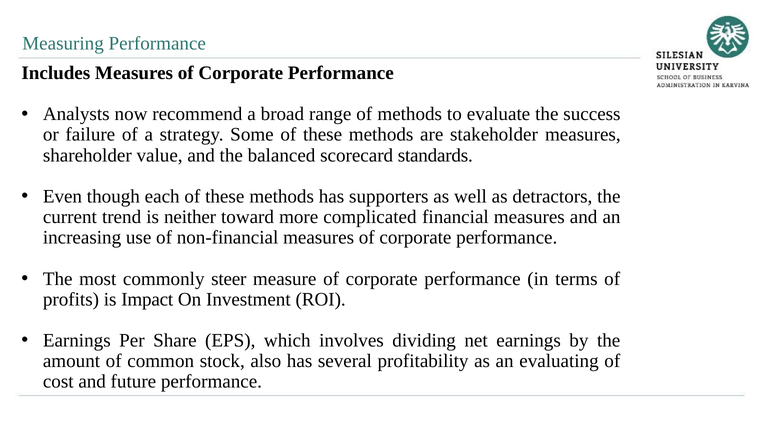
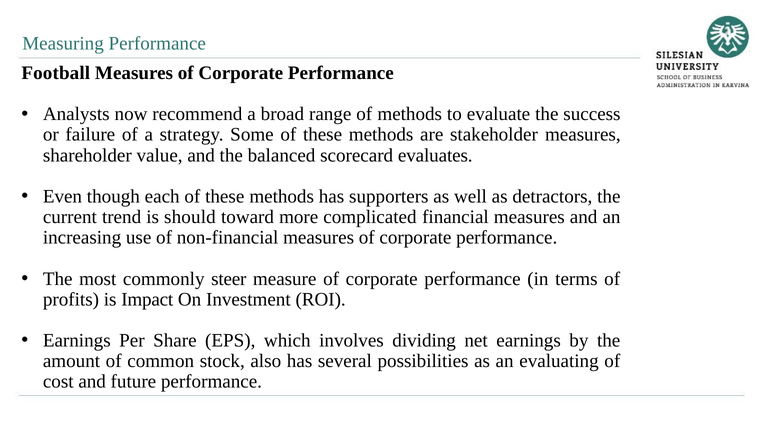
Includes: Includes -> Football (56, 73)
standards: standards -> evaluates (435, 155)
neither: neither -> should (190, 217)
profitability: profitability -> possibilities (423, 361)
